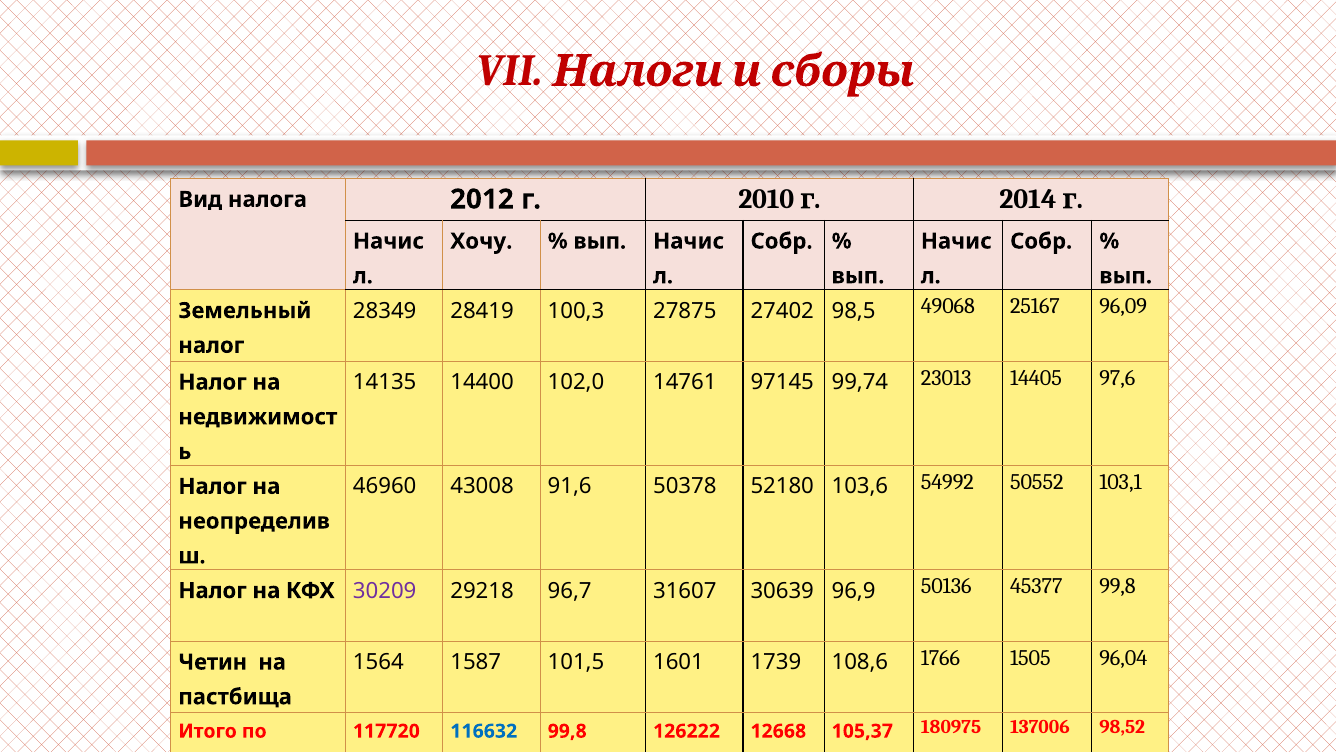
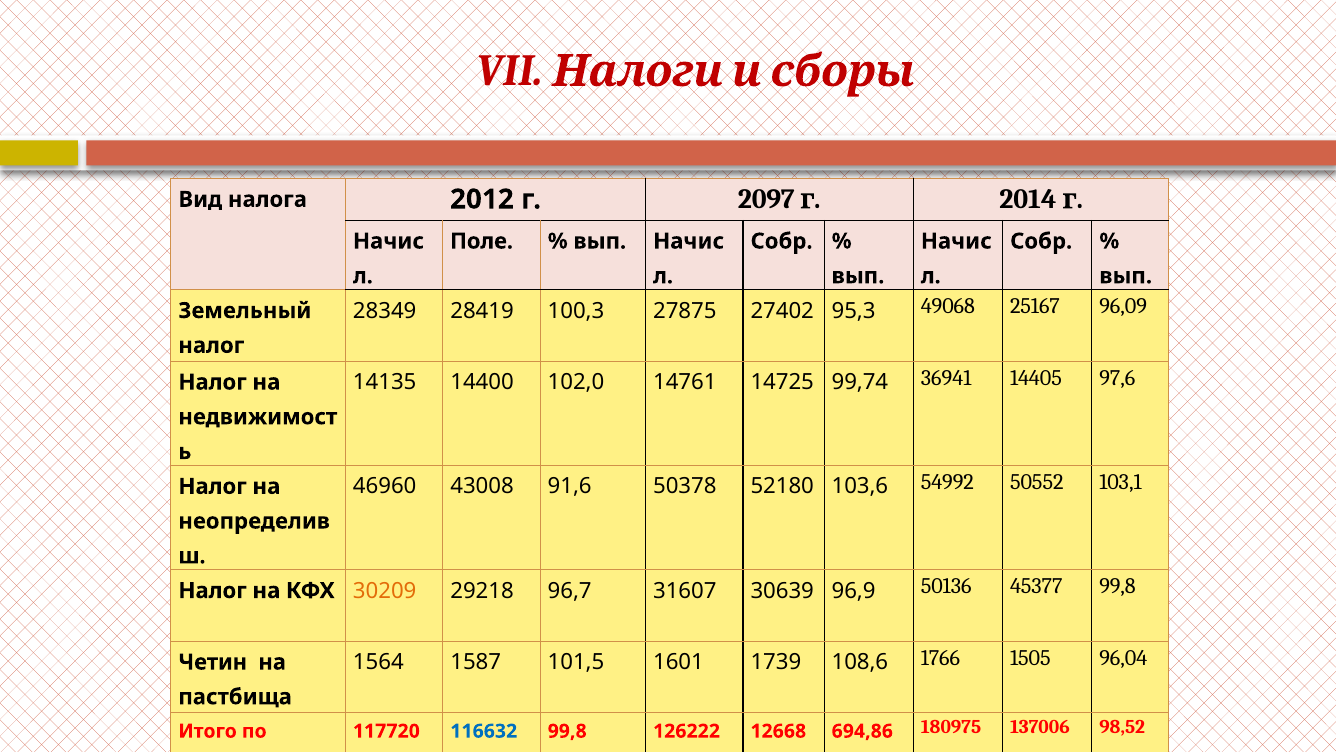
2010: 2010 -> 2097 (766, 199)
Хочу: Хочу -> Поле (482, 241)
98,5: 98,5 -> 95,3 (854, 311)
97145: 97145 -> 14725 (782, 382)
23013: 23013 -> 36941 (946, 378)
30209 colour: purple -> orange (385, 590)
105,37: 105,37 -> 694,86 (862, 731)
